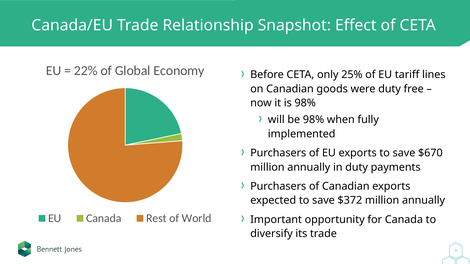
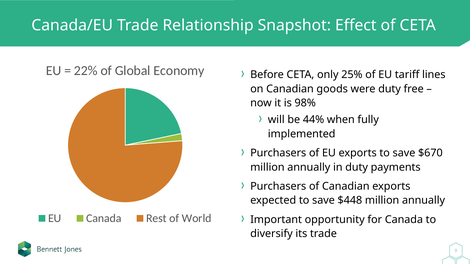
be 98%: 98% -> 44% (314, 120)
$372: $372 -> $448 (350, 201)
